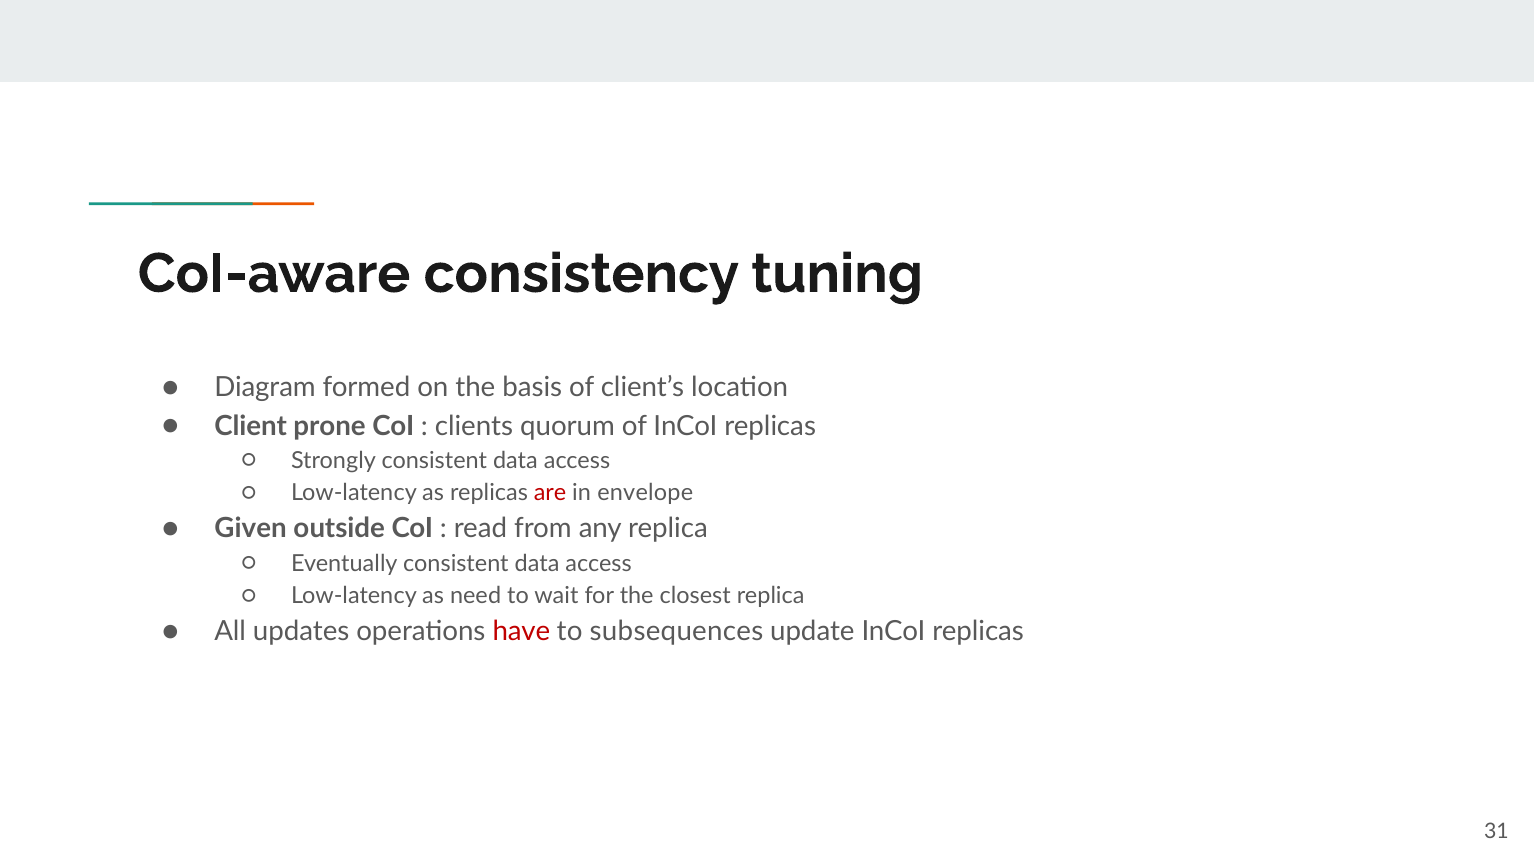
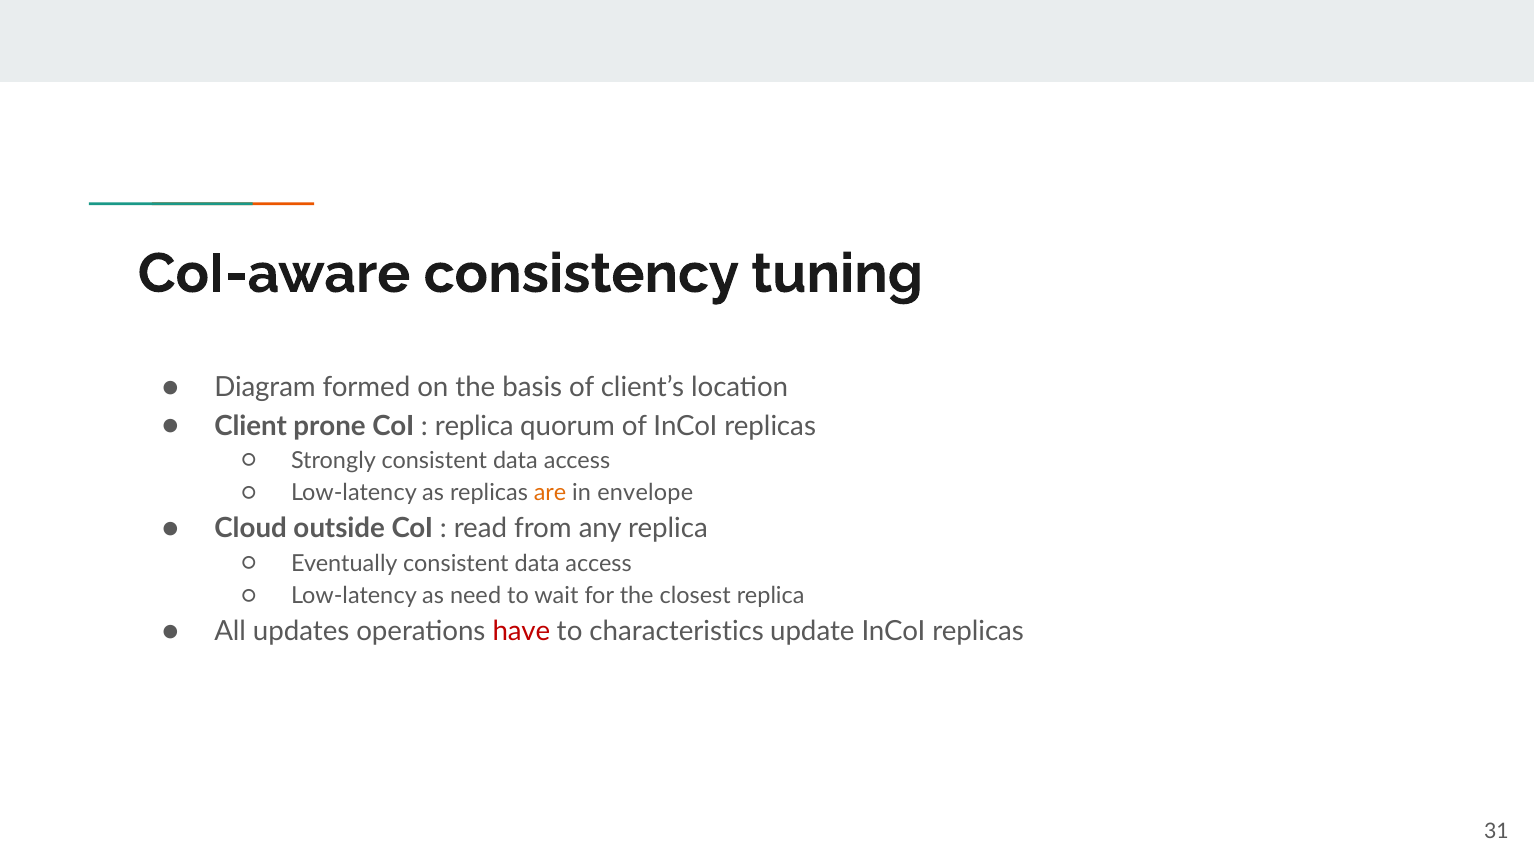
clients: clients -> replica (474, 426)
are colour: red -> orange (550, 493)
Given: Given -> Cloud (251, 529)
subsequences: subsequences -> characteristics (677, 632)
